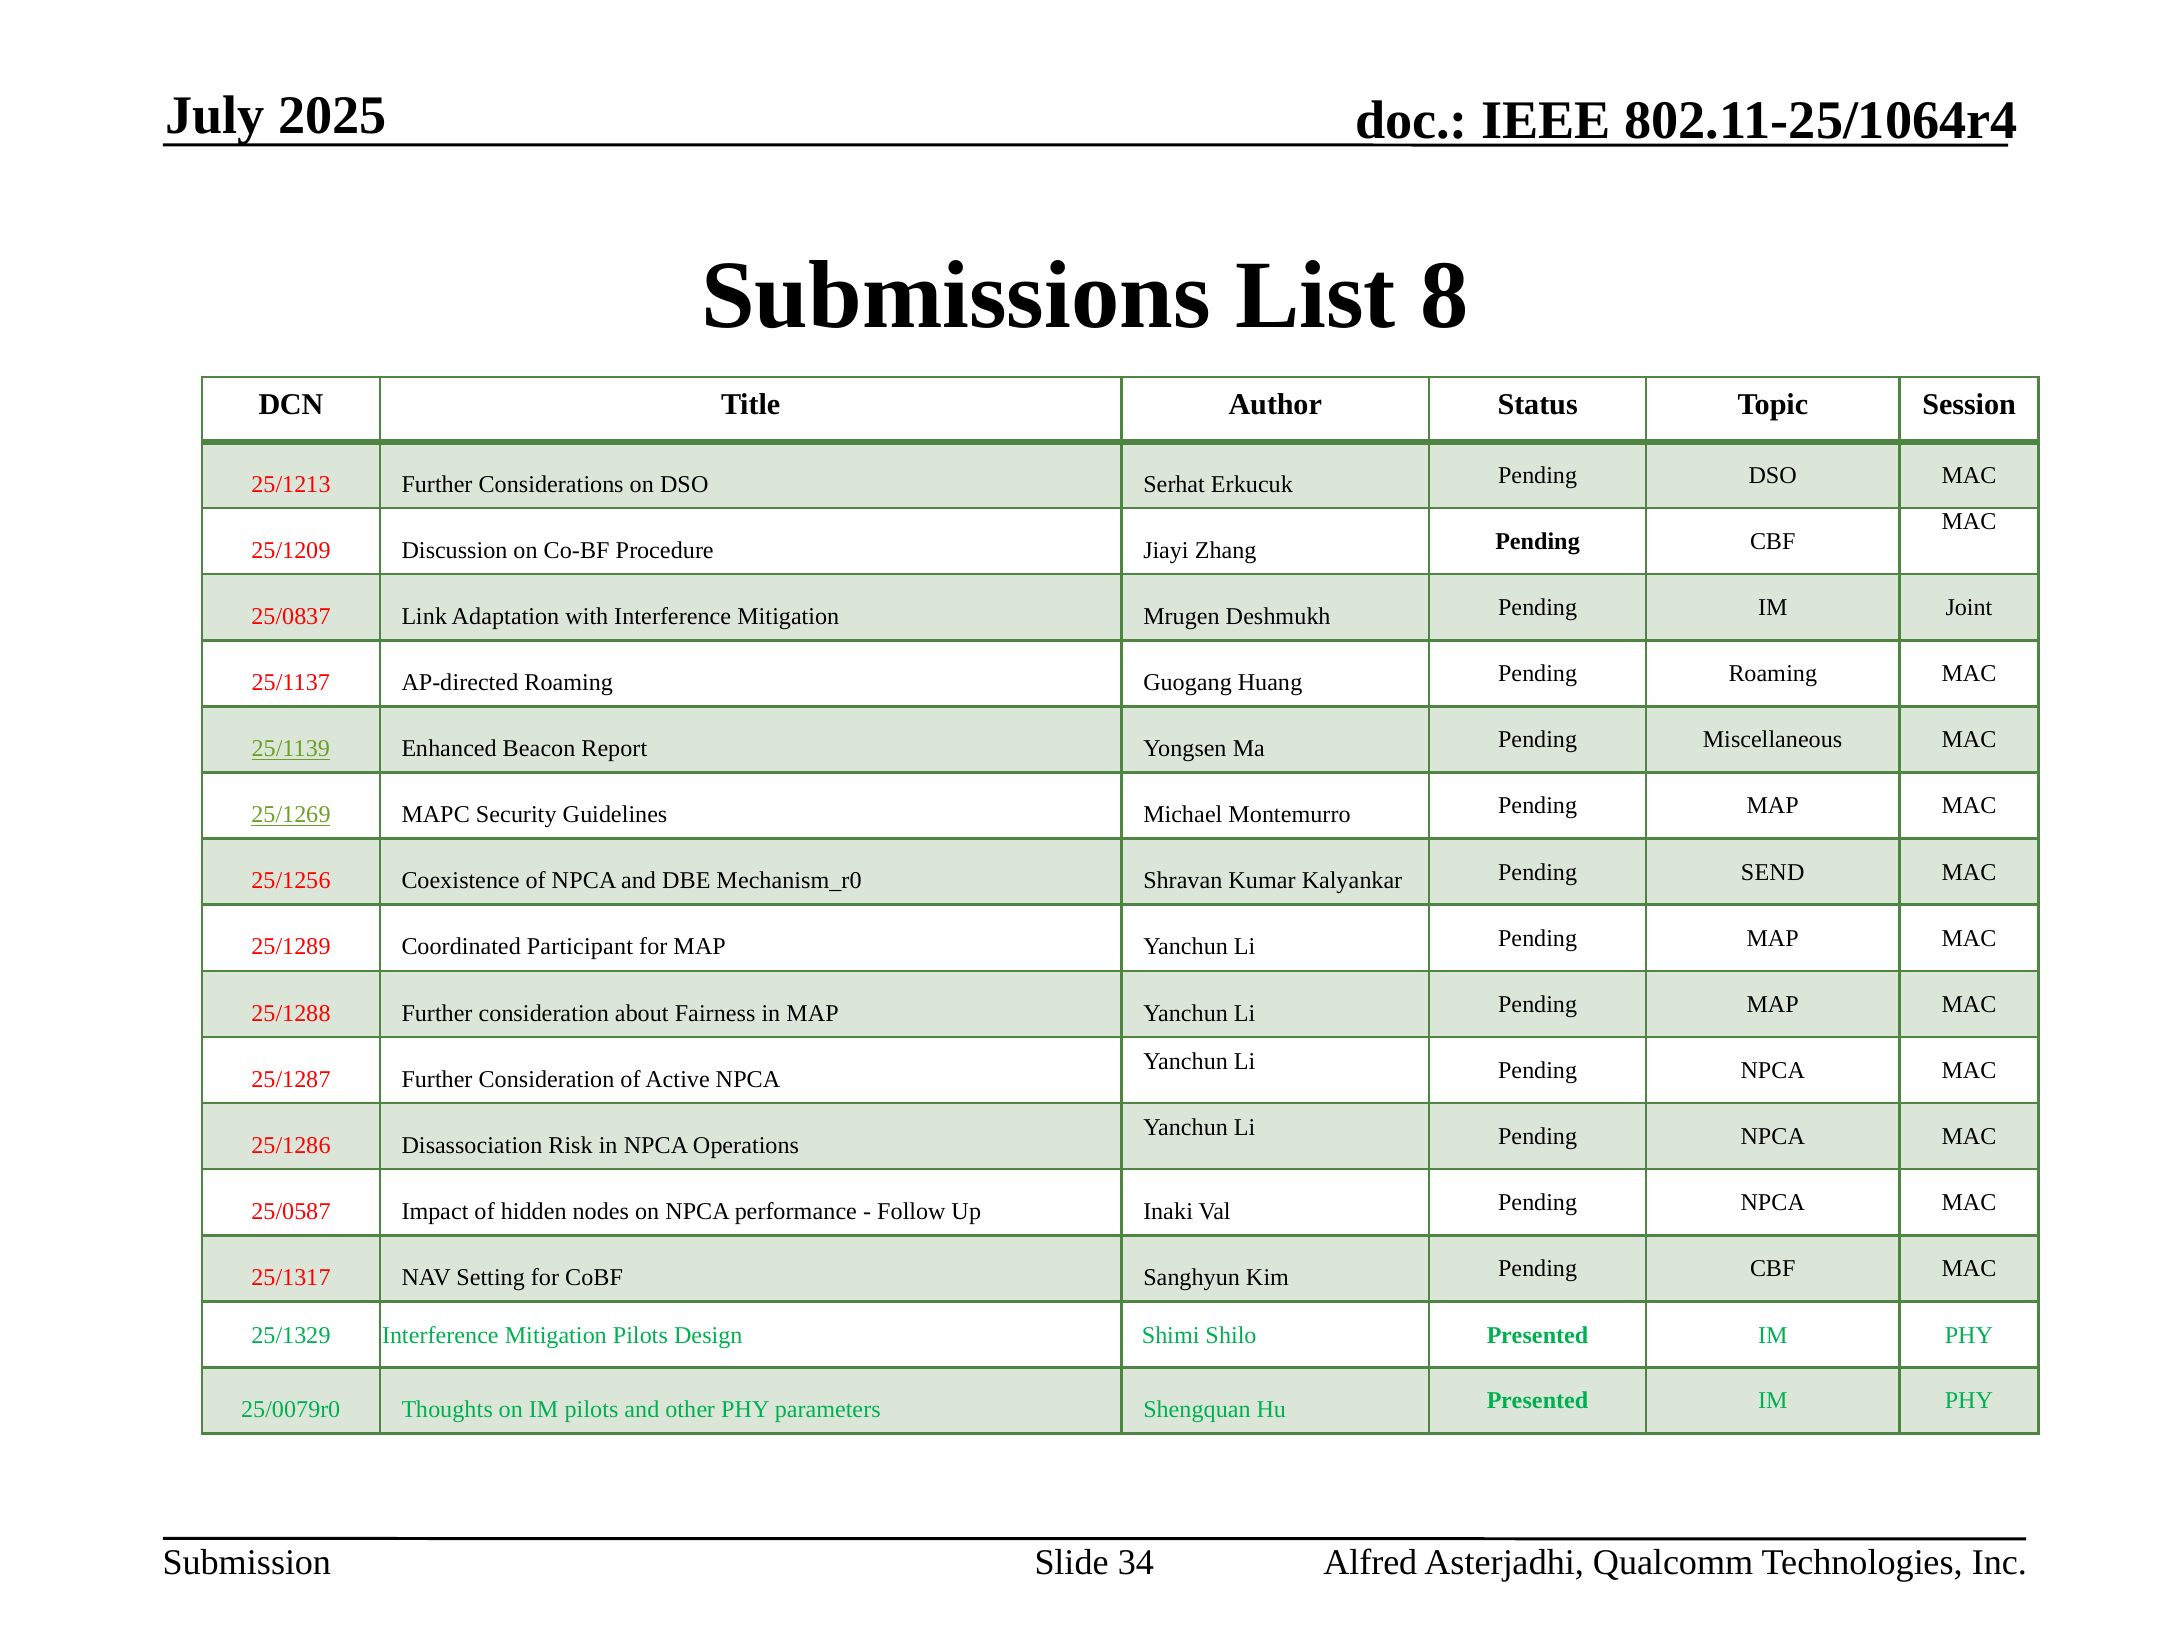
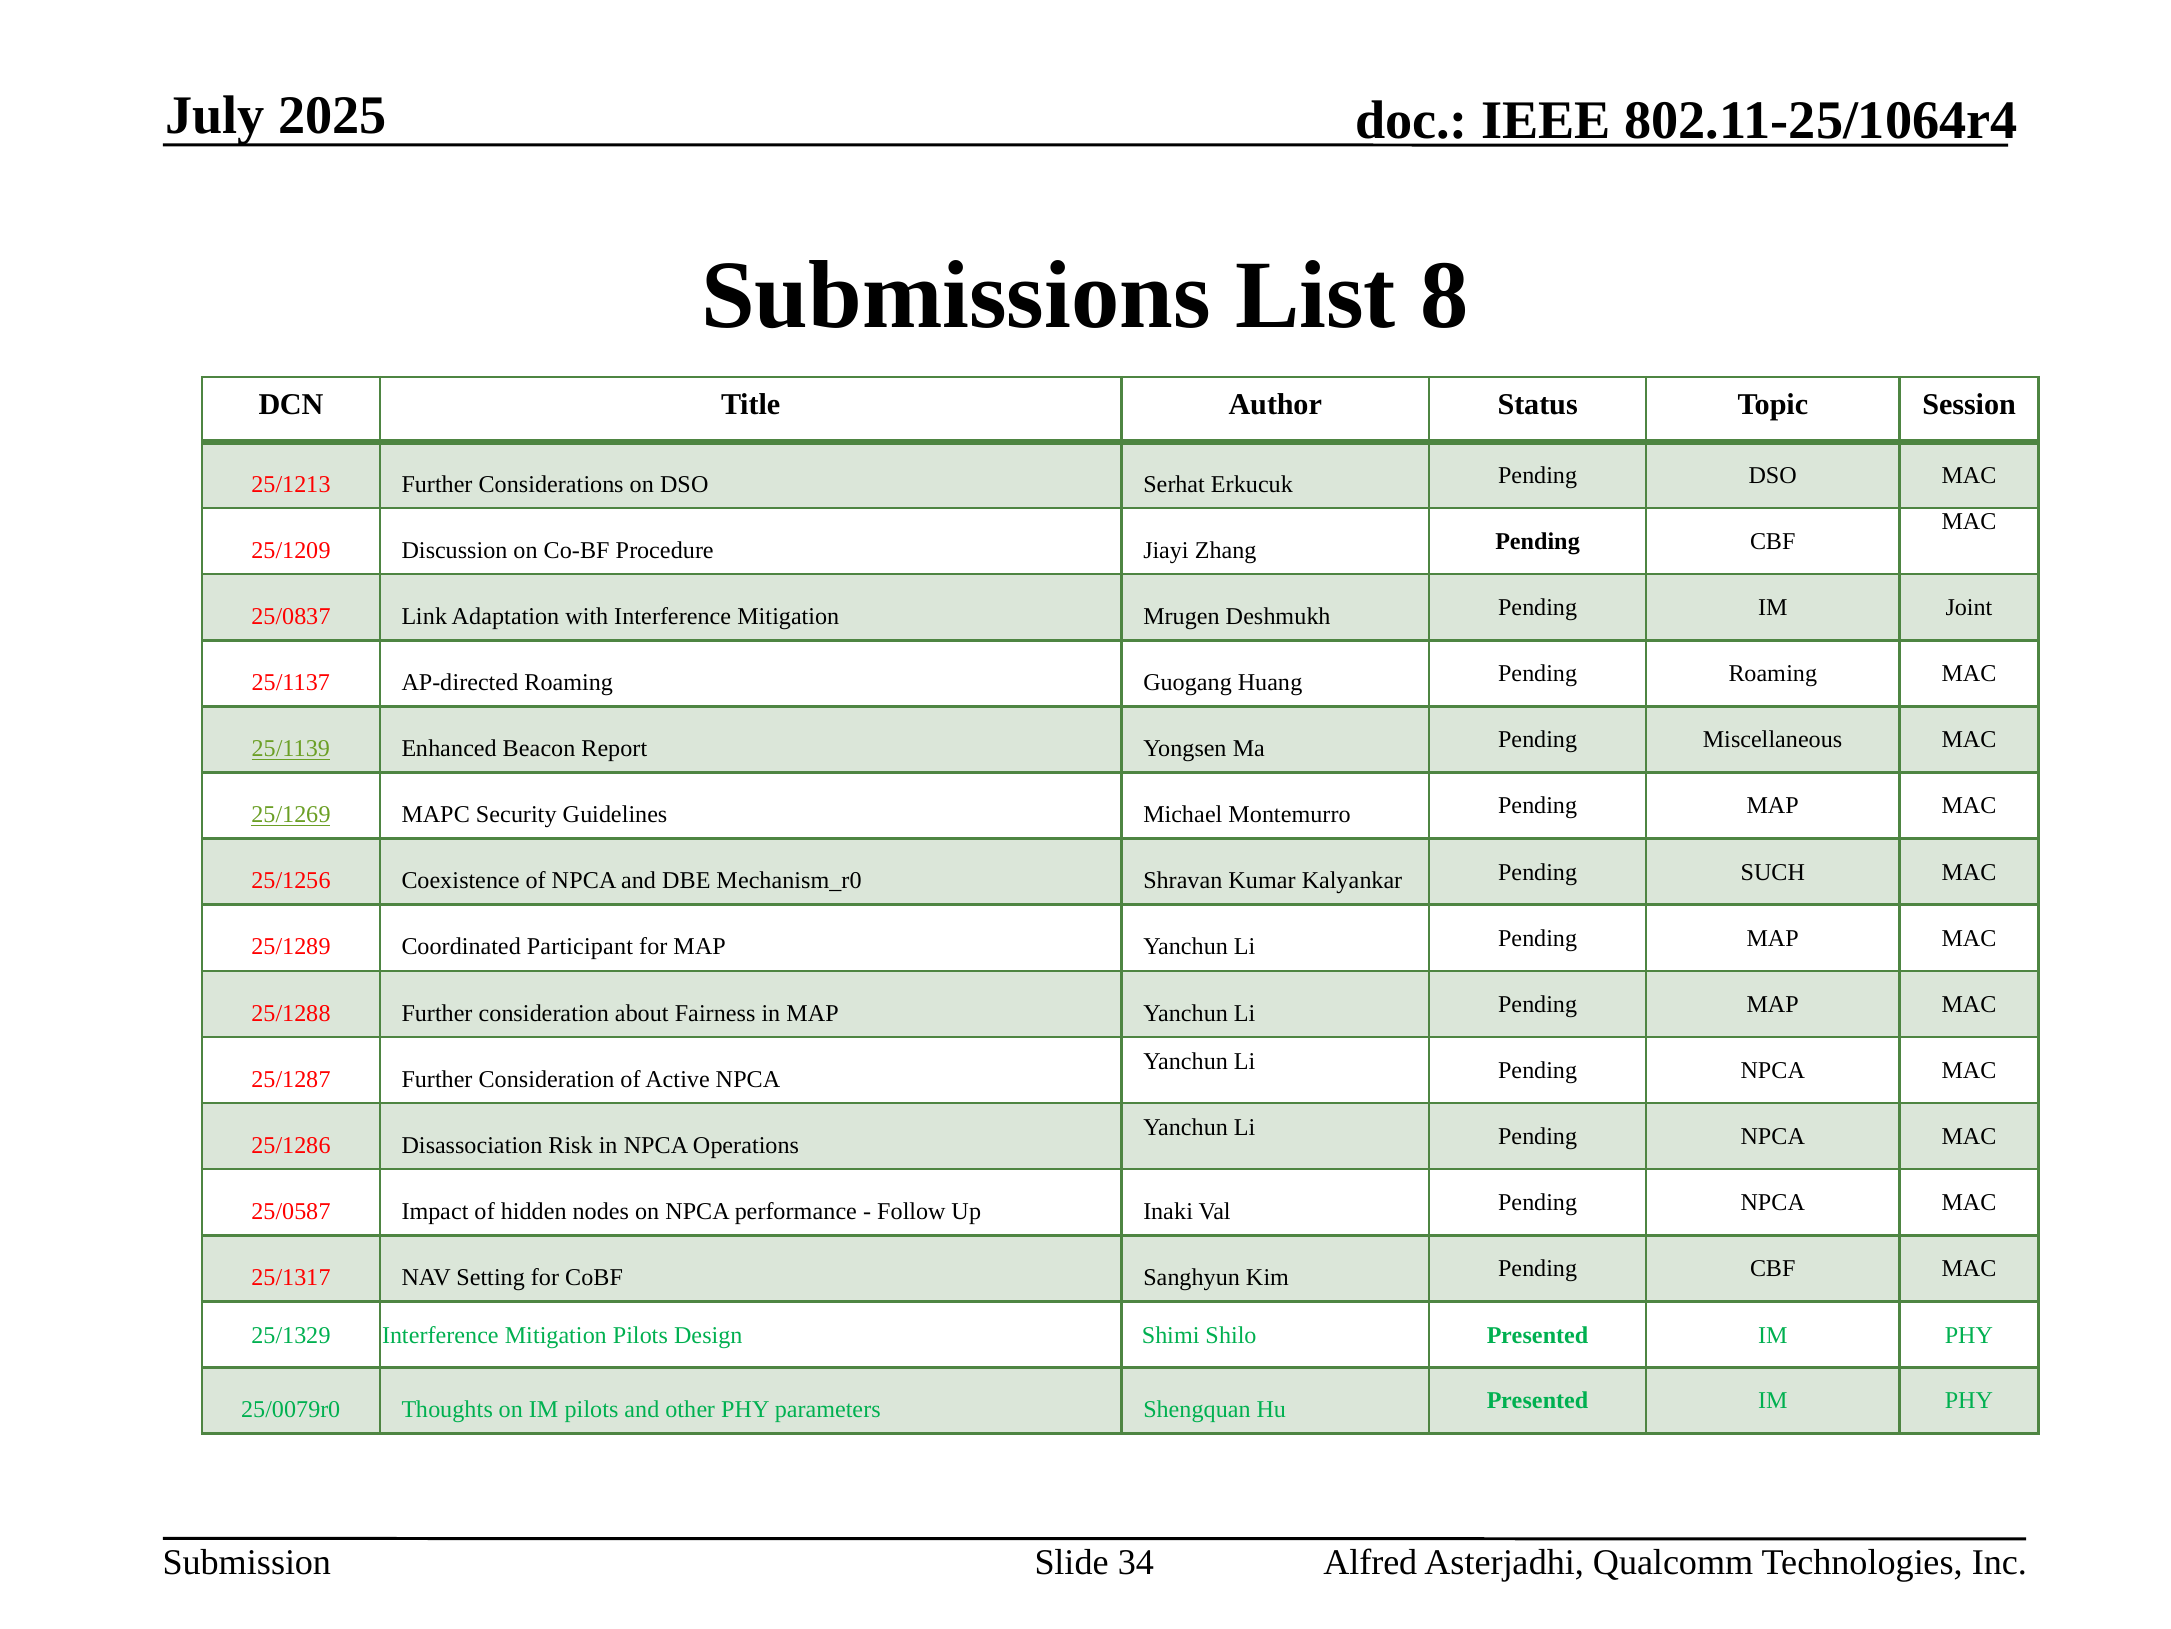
SEND: SEND -> SUCH (1773, 872)
